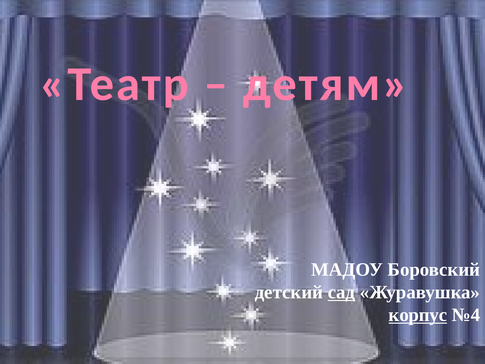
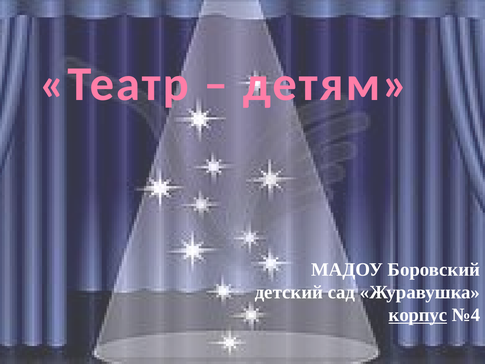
сад underline: present -> none (341, 292)
